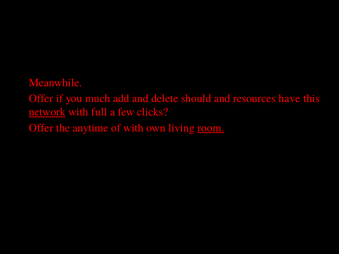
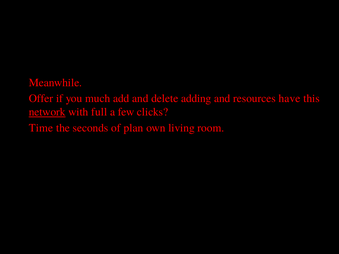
should: should -> adding (196, 99)
Offer: Offer -> Time (41, 128)
anytime: anytime -> seconds (91, 128)
of with: with -> plan (133, 128)
room underline: present -> none (211, 128)
